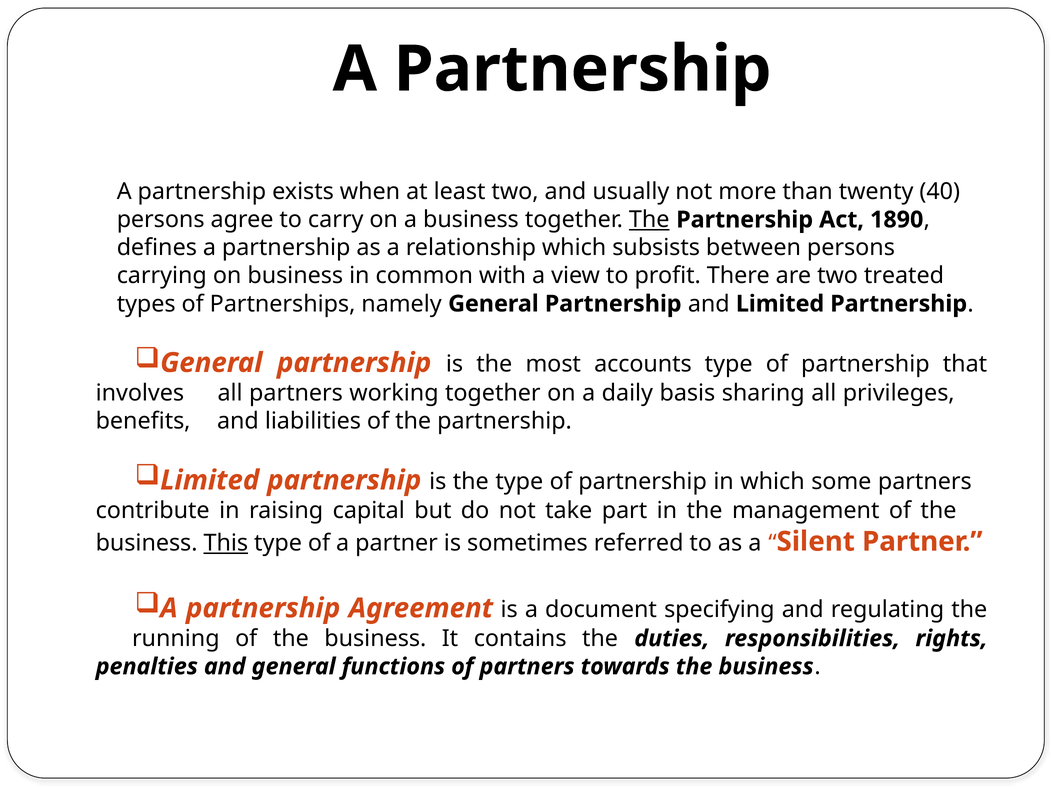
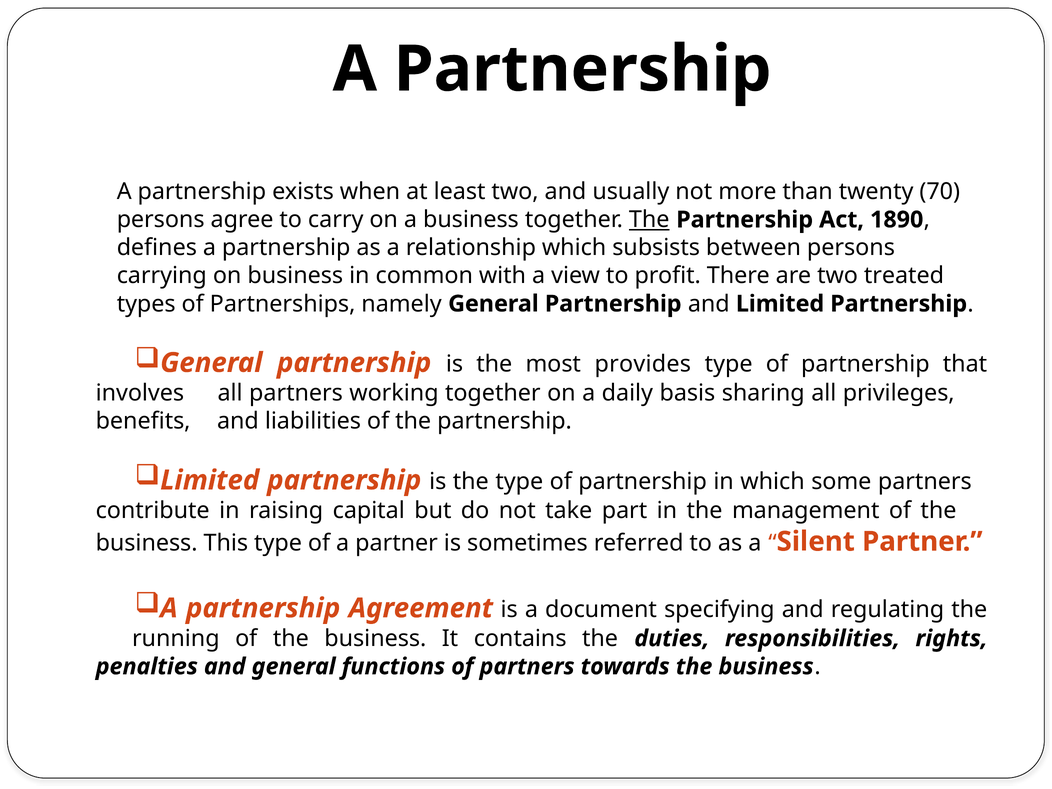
40: 40 -> 70 (940, 192)
accounts: accounts -> provides (643, 364)
This underline: present -> none (226, 543)
